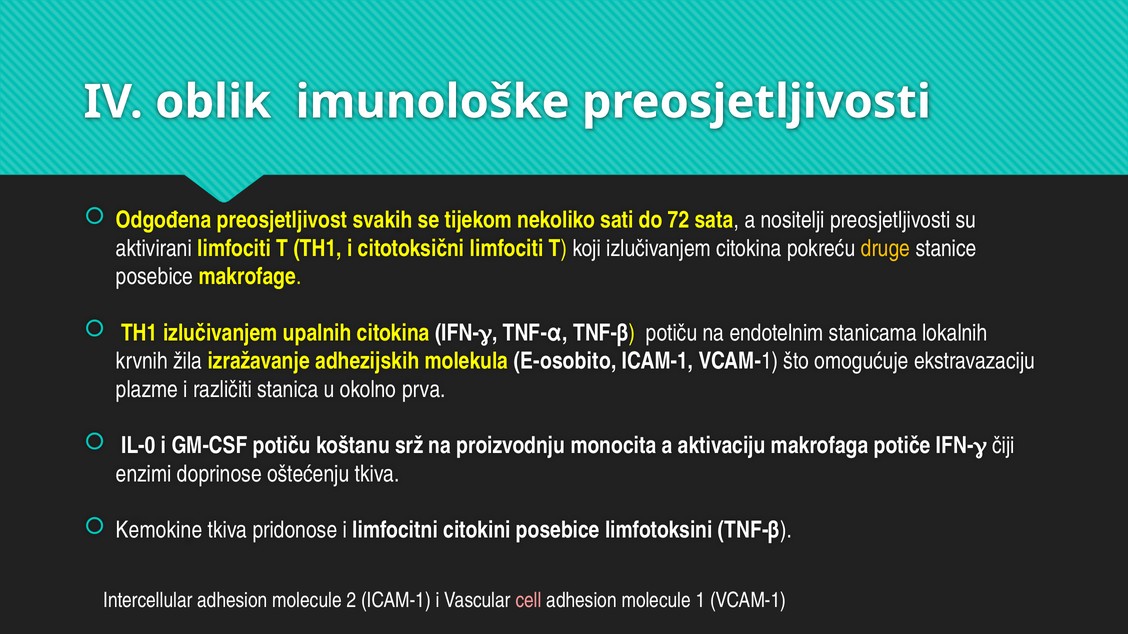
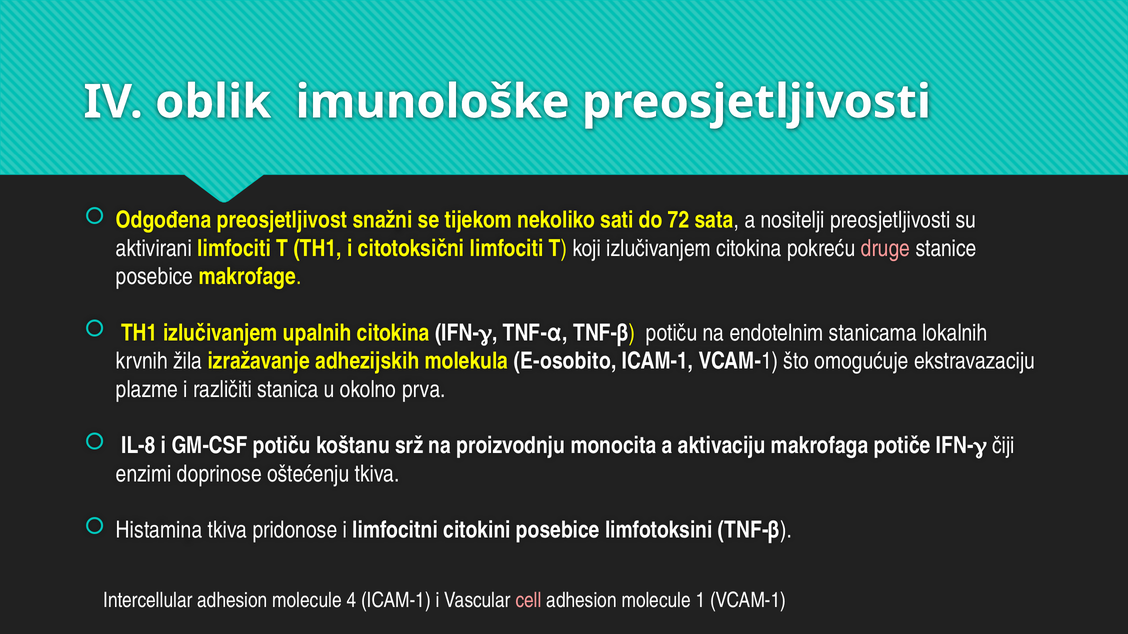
svakih: svakih -> snažni (383, 220)
druge colour: yellow -> pink (885, 249)
IL-0: IL-0 -> IL-8 (138, 446)
Kemokine: Kemokine -> Histamina (159, 531)
2: 2 -> 4 (351, 601)
